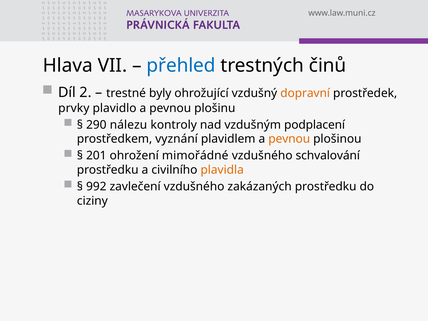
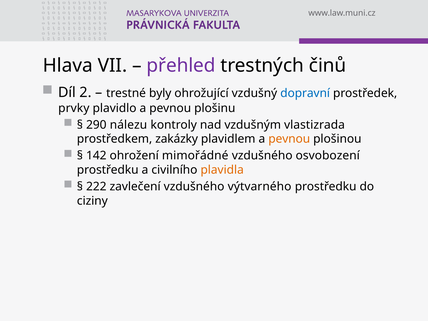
přehled colour: blue -> purple (181, 65)
dopravní colour: orange -> blue (305, 93)
podplacení: podplacení -> vlastizrada (315, 125)
vyznání: vyznání -> zakázky (177, 139)
201: 201 -> 142 (96, 156)
schvalování: schvalování -> osvobození (328, 156)
992: 992 -> 222 (96, 187)
zakázaných: zakázaných -> výtvarného (260, 187)
